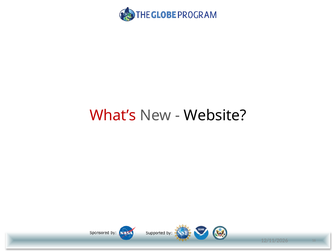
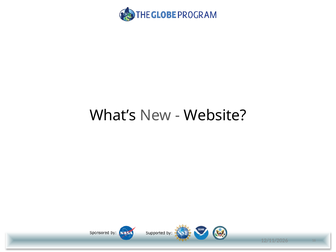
What’s colour: red -> black (113, 115)
